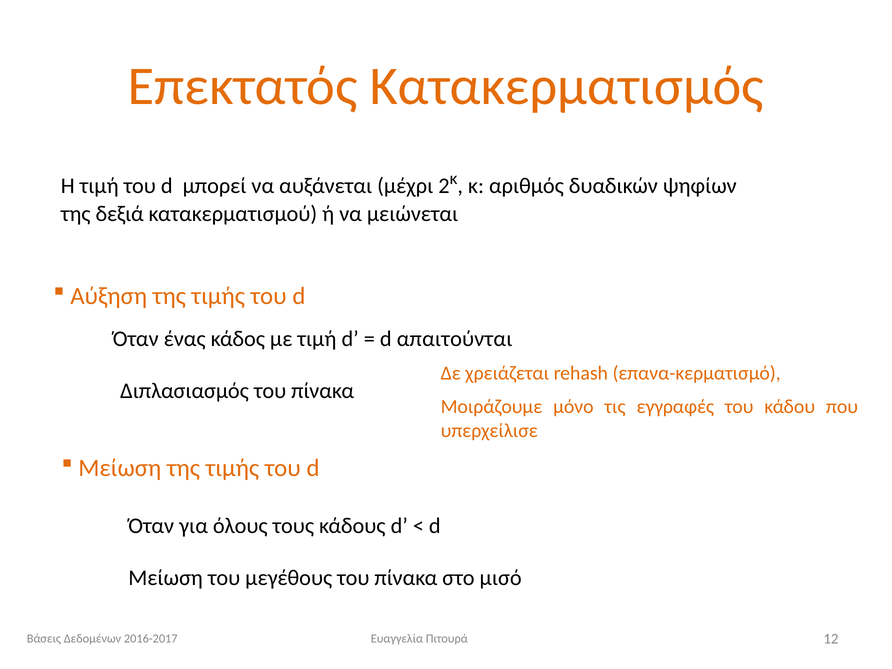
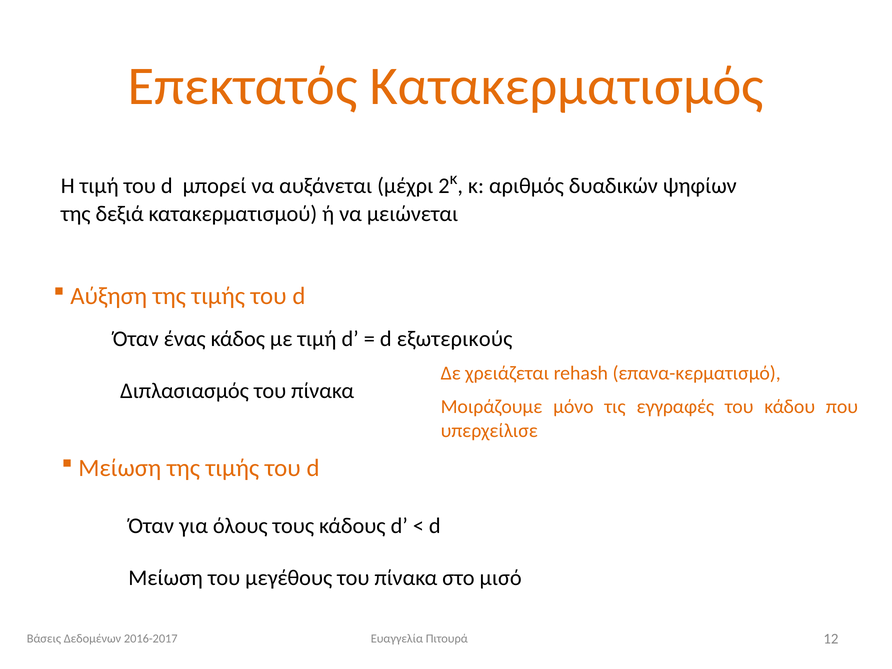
απαιτούνται: απαιτούνται -> εξωτερικούς (455, 339)
